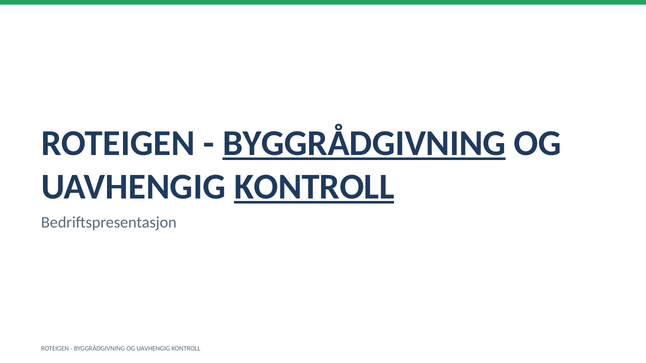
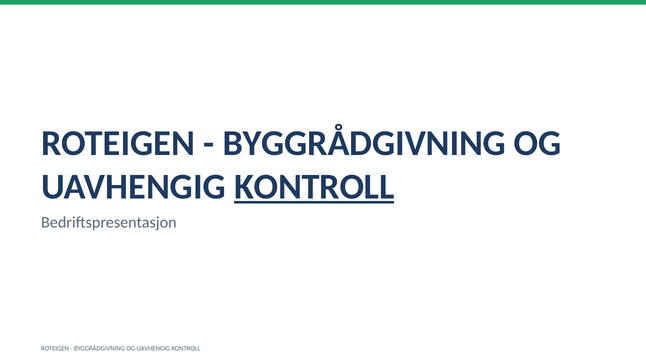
BYGGRÅDGIVNING underline: present -> none (364, 143)
